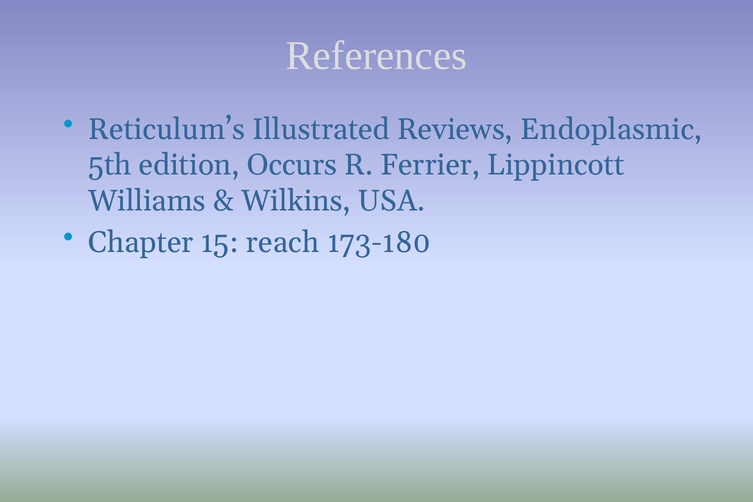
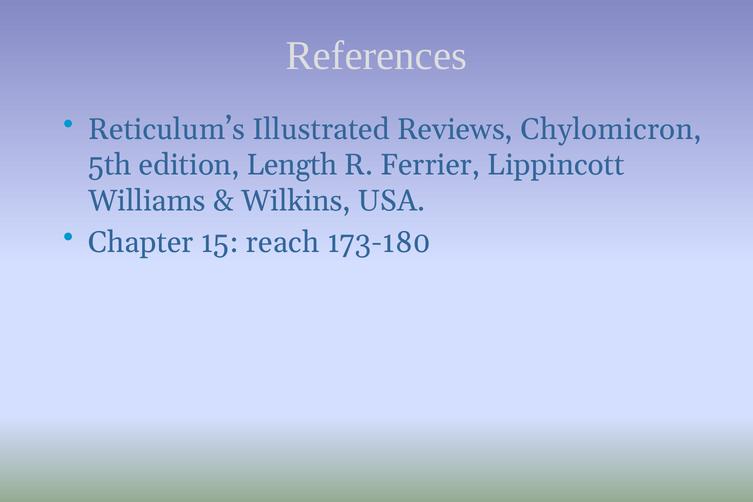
Endoplasmic: Endoplasmic -> Chylomicron (611, 129)
Occurs: Occurs -> Length (292, 165)
